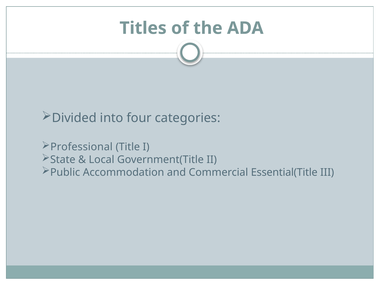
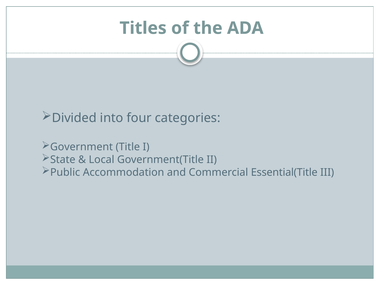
Professional: Professional -> Government (82, 147)
